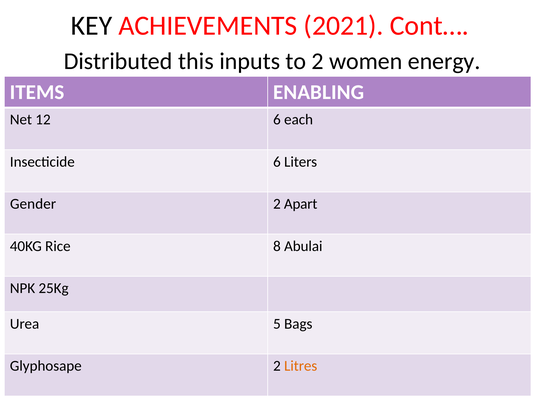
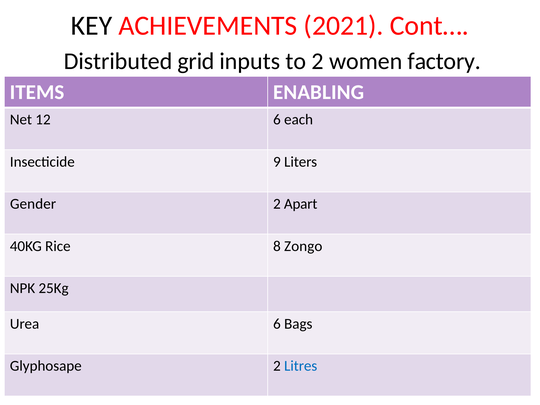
this: this -> grid (196, 61)
energy: energy -> factory (444, 61)
Insecticide 6: 6 -> 9 (277, 162)
Abulai: Abulai -> Zongo (303, 246)
Urea 5: 5 -> 6 (277, 324)
Litres colour: orange -> blue (301, 366)
